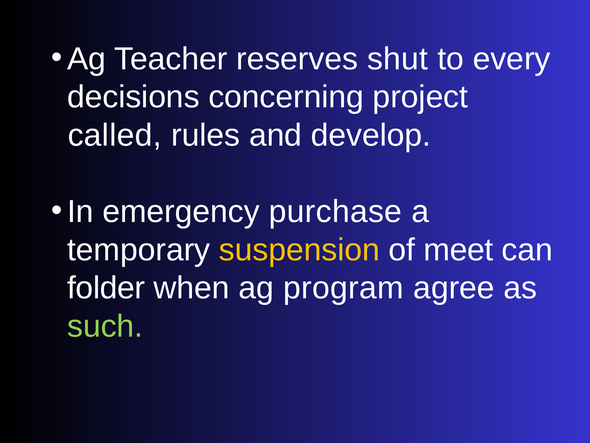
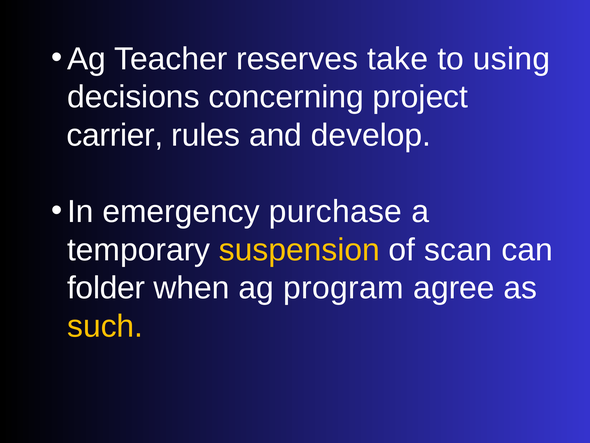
shut: shut -> take (398, 59)
every: every -> using (511, 59)
called: called -> carrier (115, 135)
meet: meet -> scan (458, 250)
such colour: light green -> yellow (105, 326)
